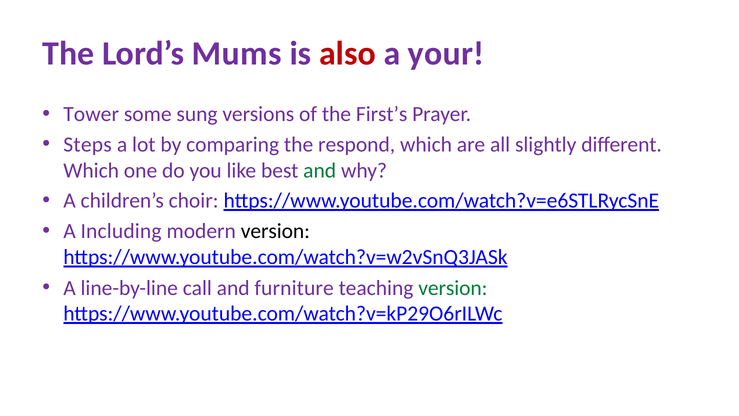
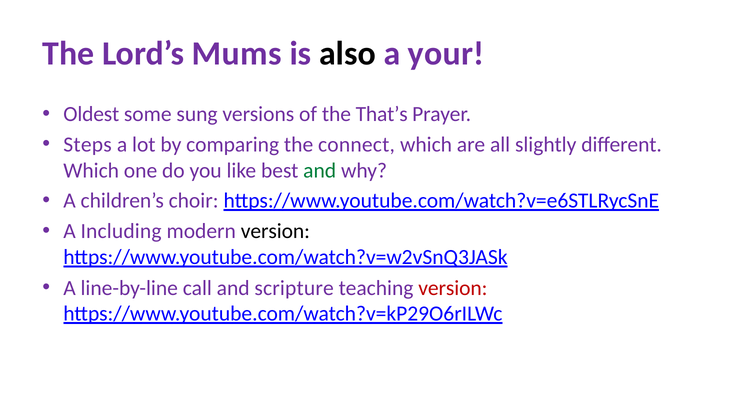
also colour: red -> black (347, 54)
Tower: Tower -> Oldest (91, 114)
First’s: First’s -> That’s (382, 114)
respond: respond -> connect (356, 144)
furniture: furniture -> scripture (294, 288)
version colour: green -> red (453, 288)
